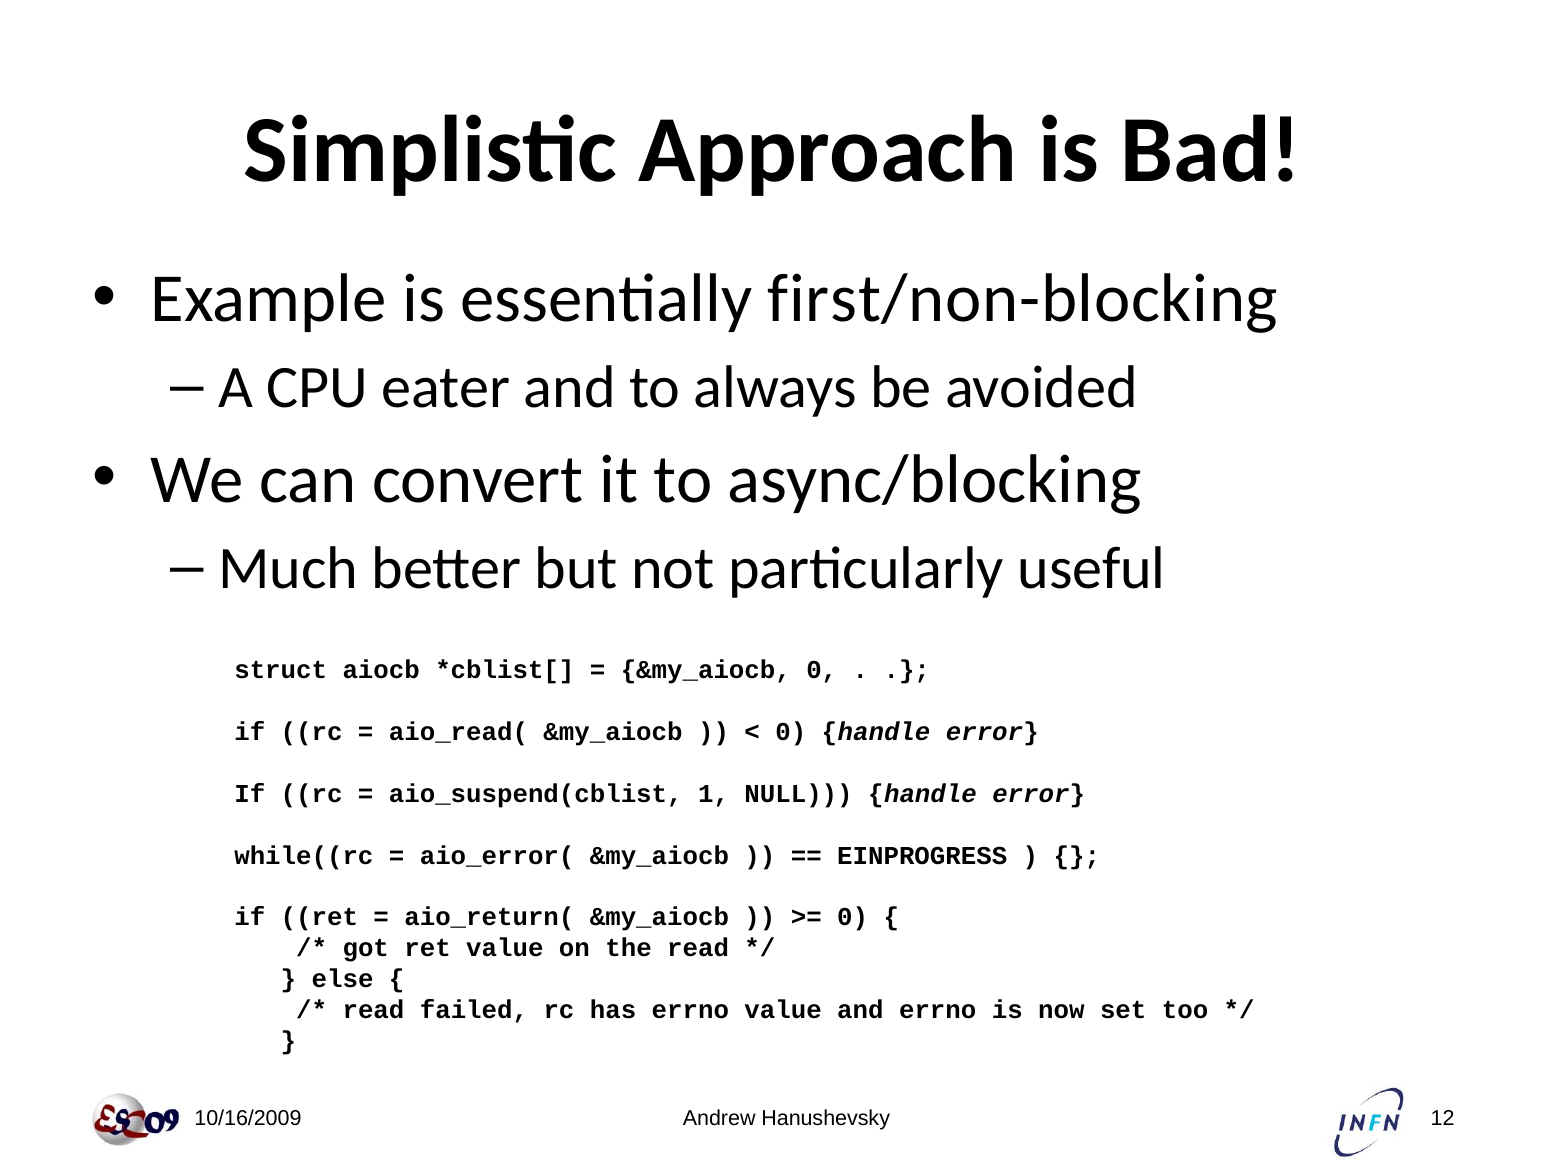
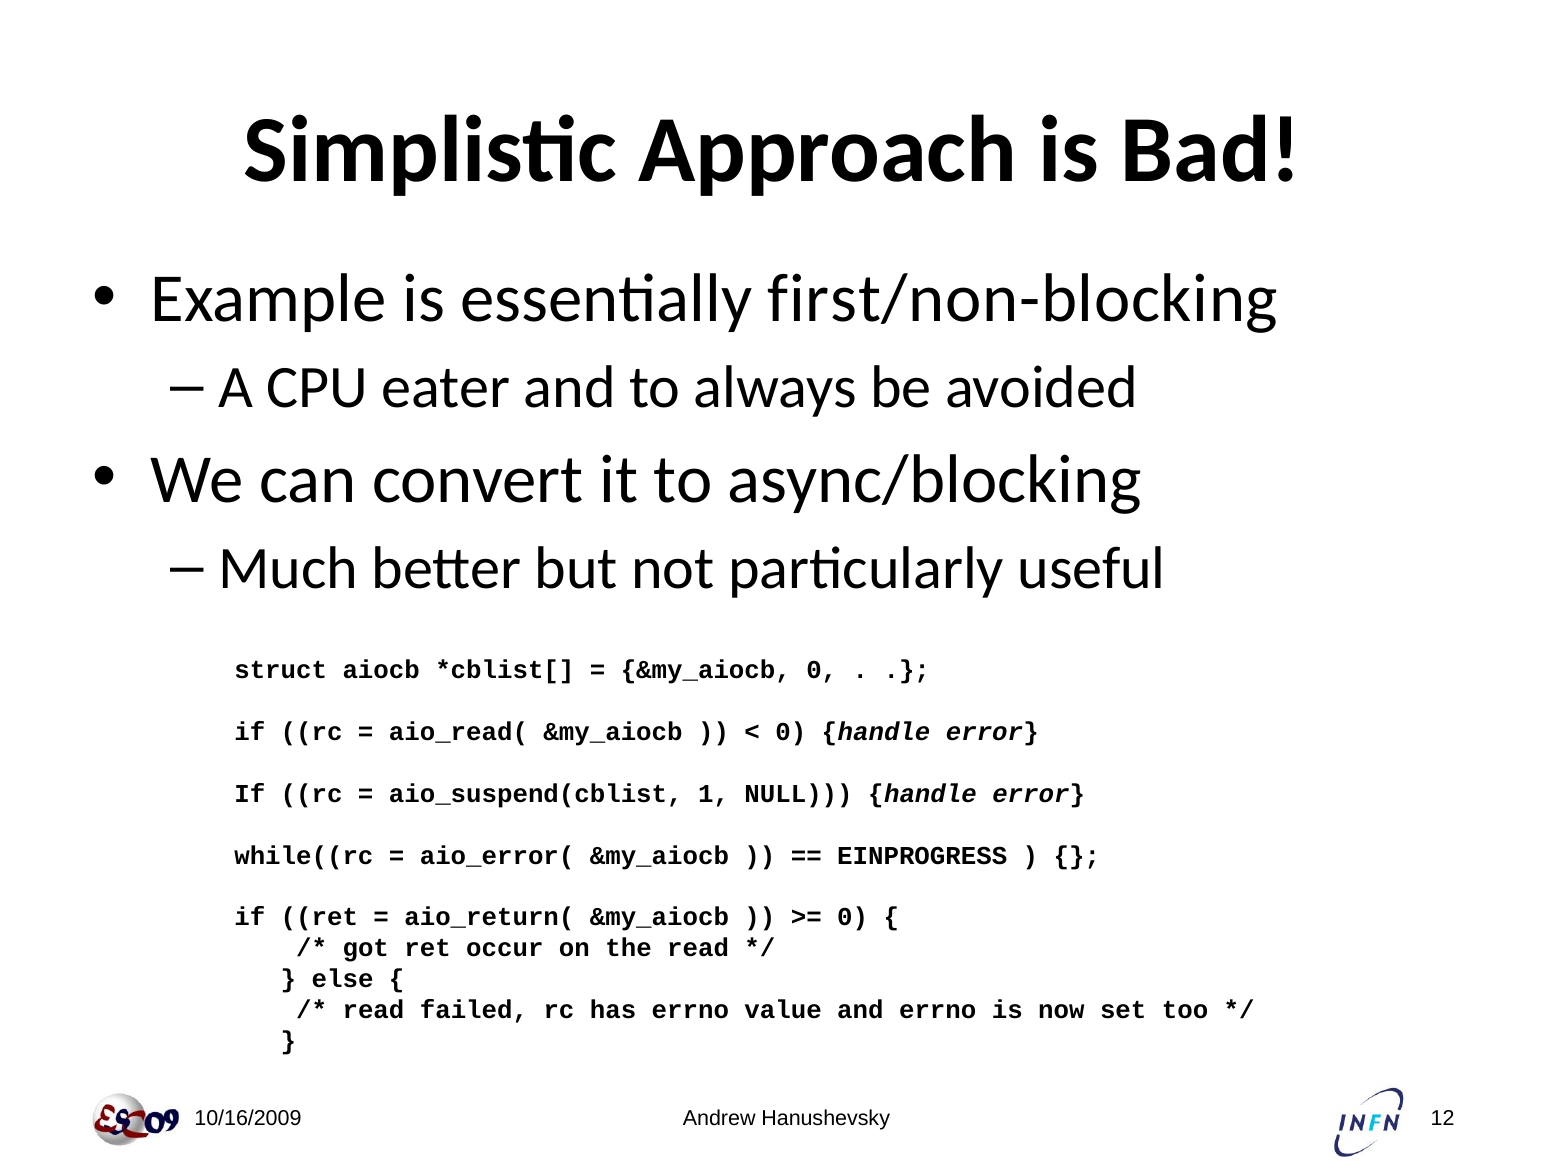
ret value: value -> occur (505, 948)
